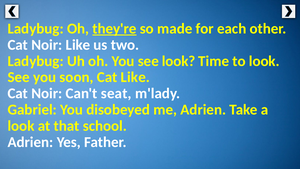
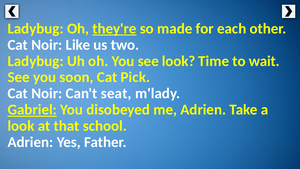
to look: look -> wait (264, 61)
Cat Like: Like -> Pick (135, 77)
Gabriel underline: none -> present (32, 110)
